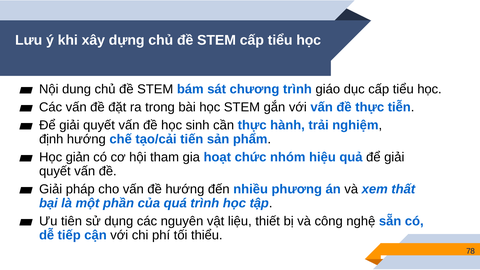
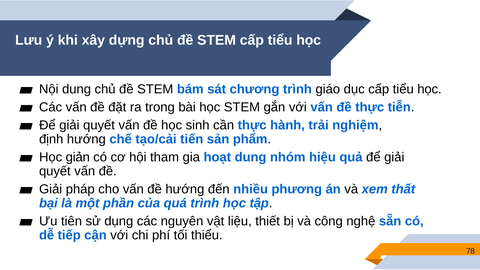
hoạt chức: chức -> dung (251, 157)
